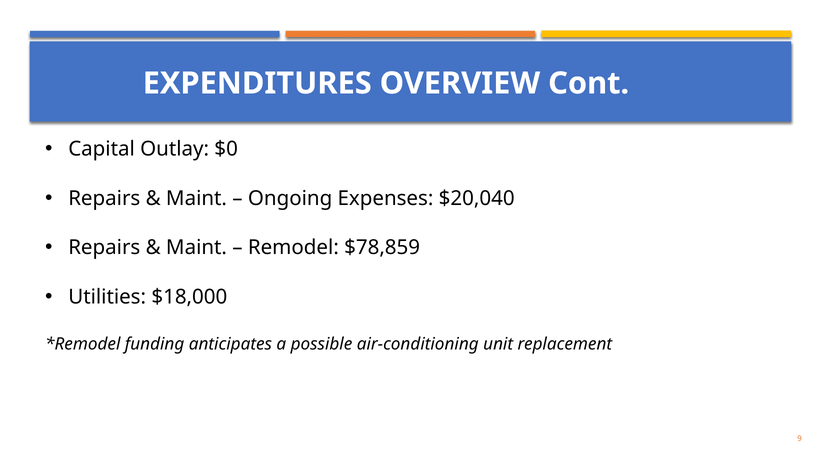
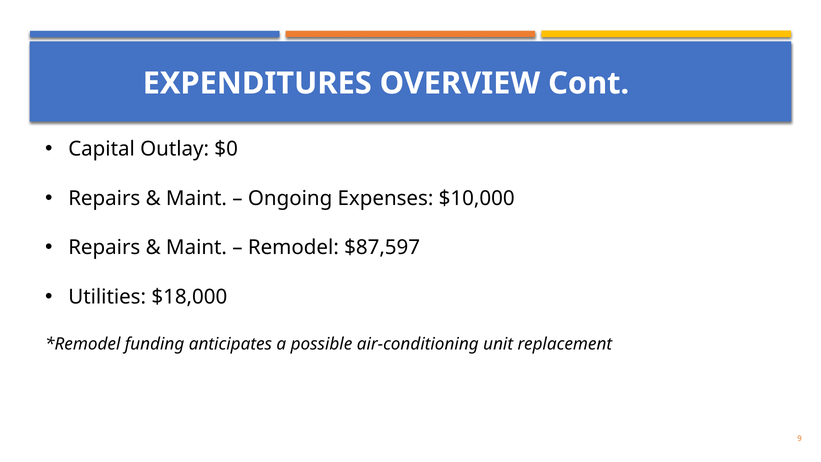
$20,040: $20,040 -> $10,000 (477, 198)
$78,859: $78,859 -> $87,597 (382, 248)
